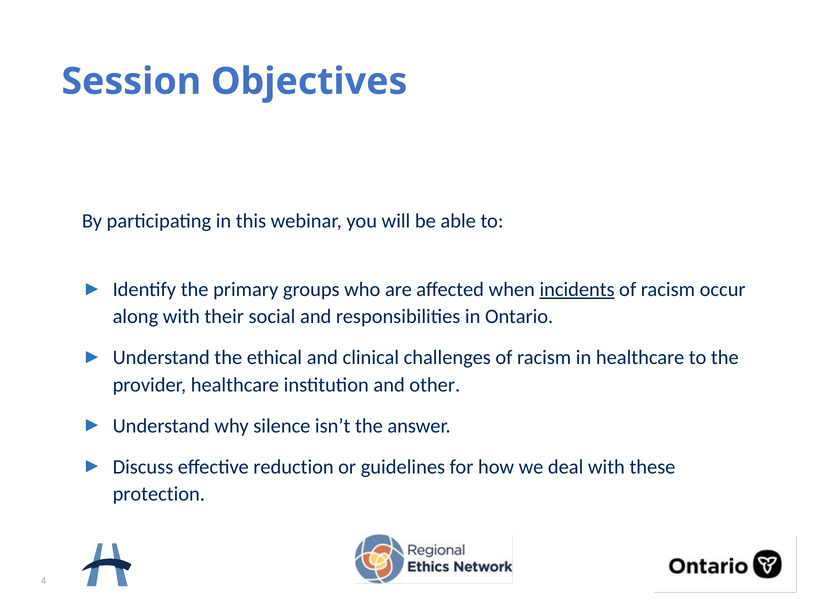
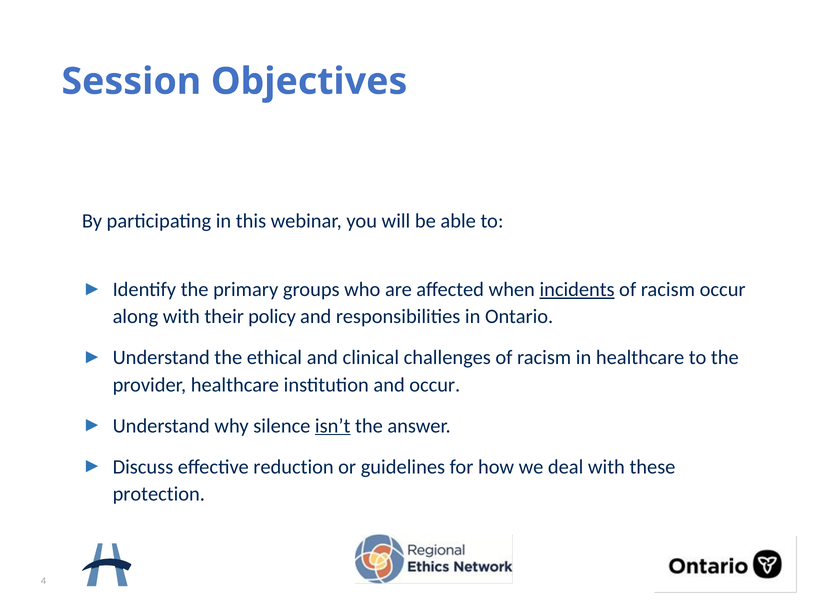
social: social -> policy (272, 317)
and other: other -> occur (435, 385)
isn’t underline: none -> present (333, 426)
